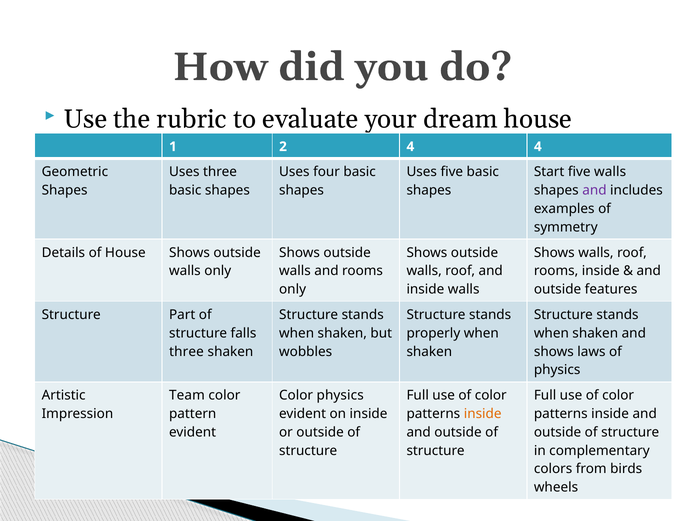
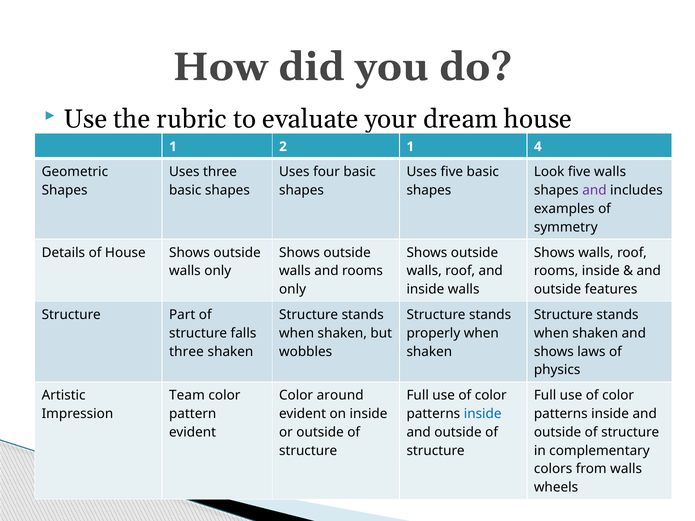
2 4: 4 -> 1 (410, 147)
Start: Start -> Look (549, 172)
Color physics: physics -> around (340, 396)
inside colour: orange -> blue (483, 414)
from birds: birds -> walls (626, 469)
